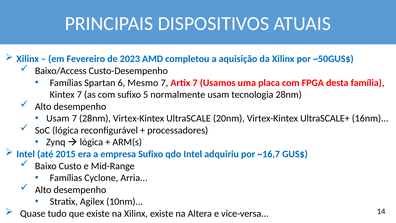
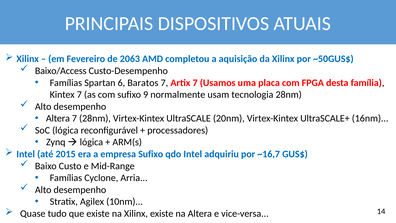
2023: 2023 -> 2063 (130, 59)
Mesmo: Mesmo -> Baratos (143, 83)
5: 5 -> 9 (146, 95)
Usam: Usam -> Altera (58, 118)
